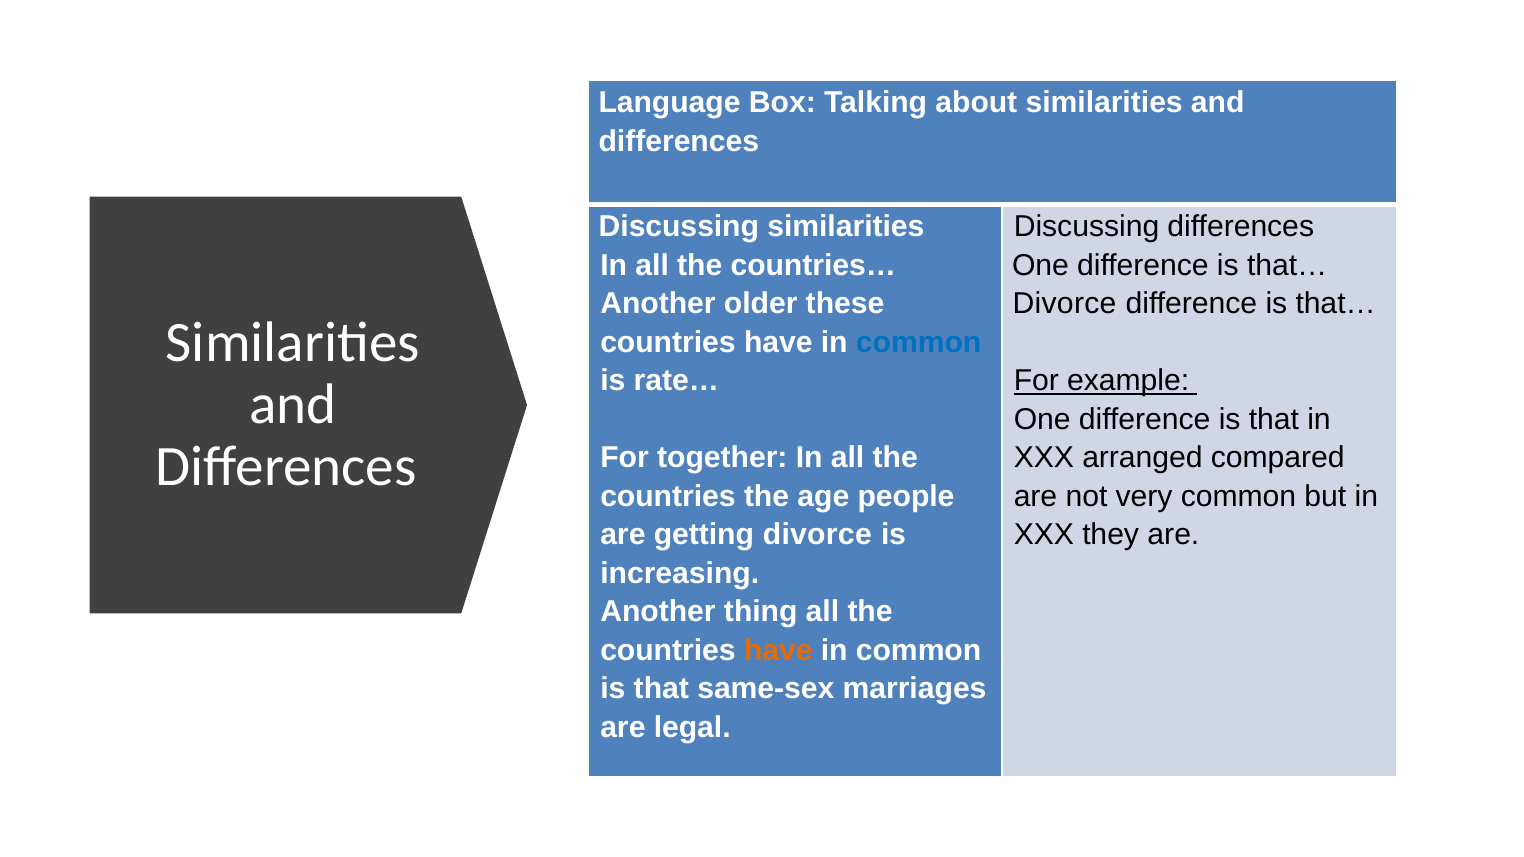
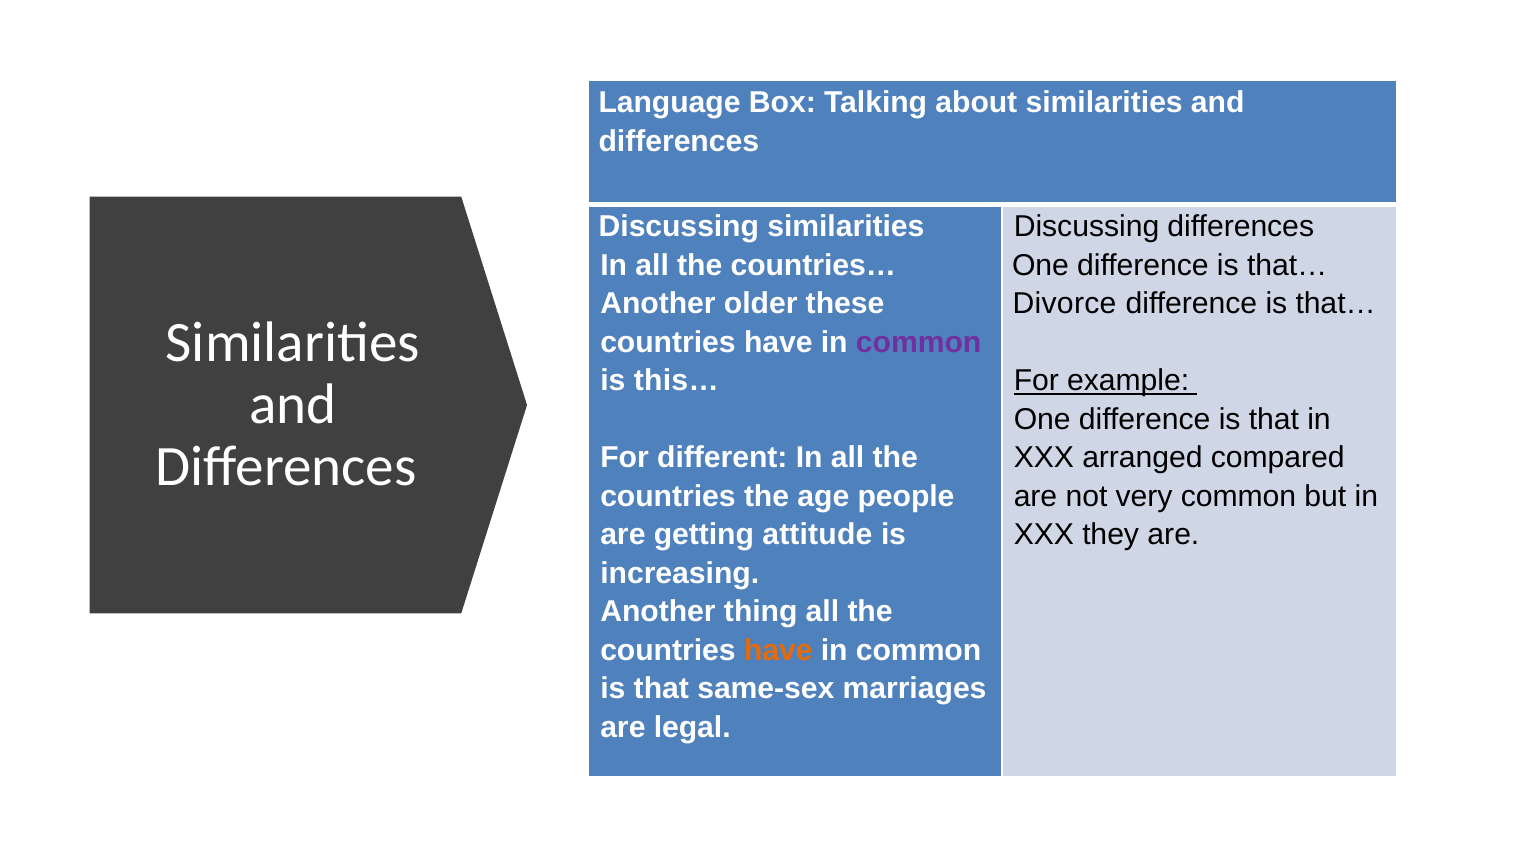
common colour: blue -> purple (919, 342)
rate…: rate… -> this… (676, 381)
together: together -> different (722, 458)
getting divorce: divorce -> attitude (817, 535)
